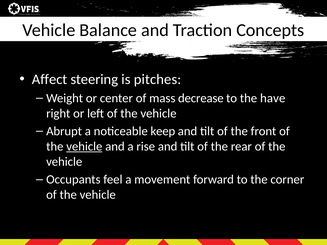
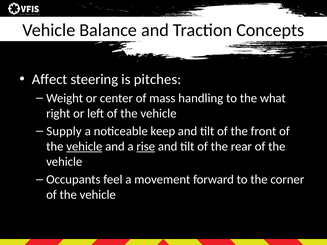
decrease: decrease -> handling (201, 98)
have: have -> what (273, 98)
Abrupt: Abrupt -> Supply (64, 131)
rise underline: none -> present (146, 147)
